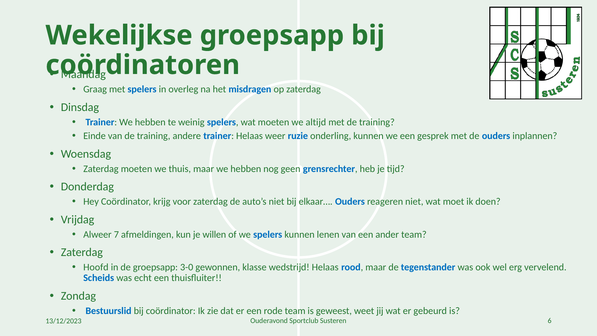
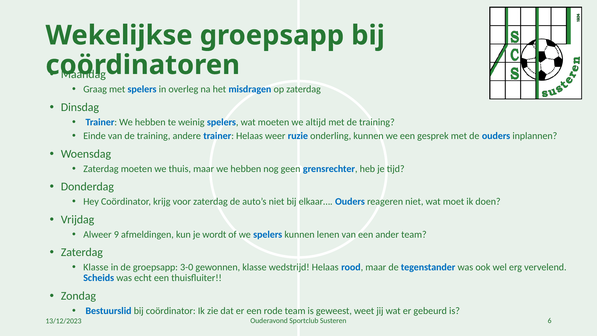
7: 7 -> 9 (116, 234)
willen: willen -> wordt (214, 234)
Hoofd: Hoofd -> Klasse (96, 267)
